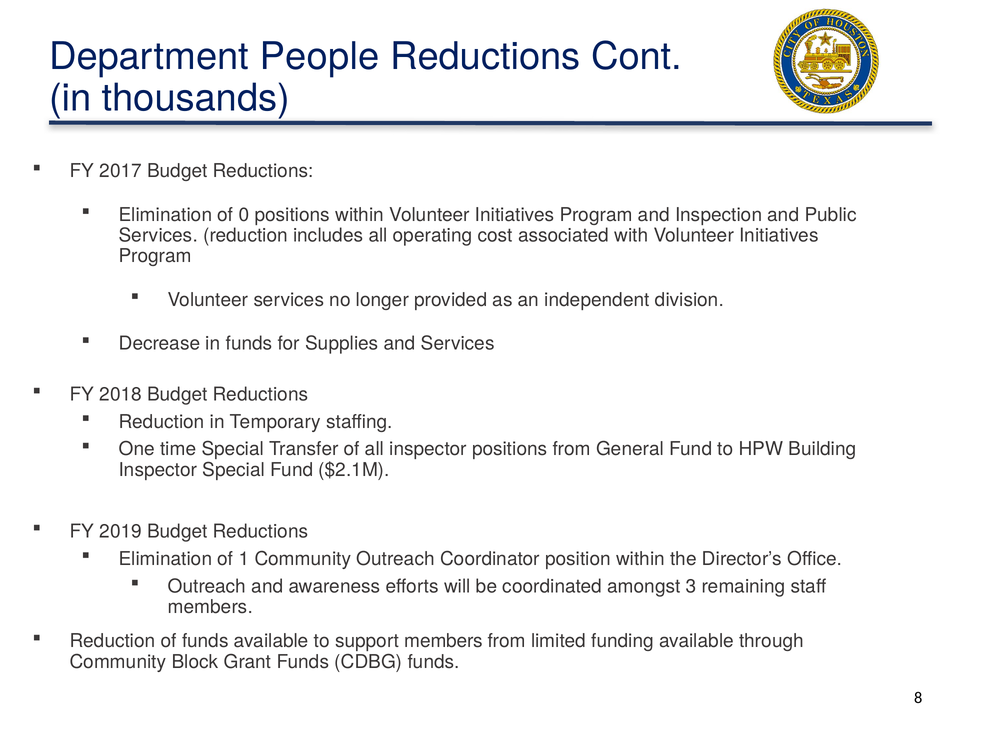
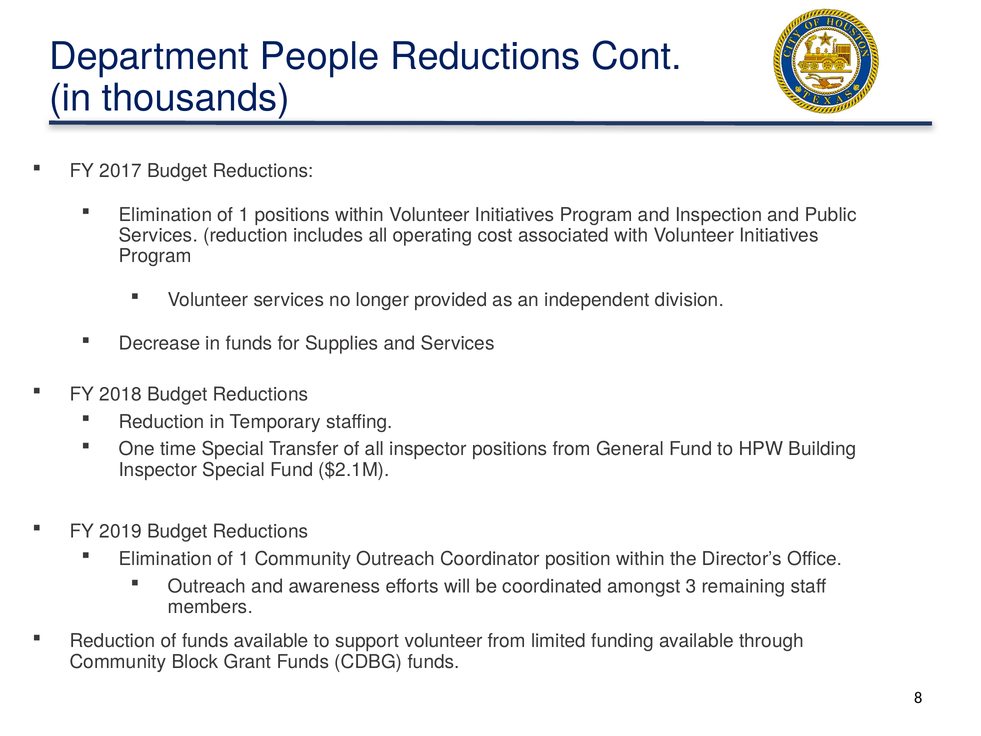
0: 0 -> 1 (244, 215)
support members: members -> volunteer (444, 641)
